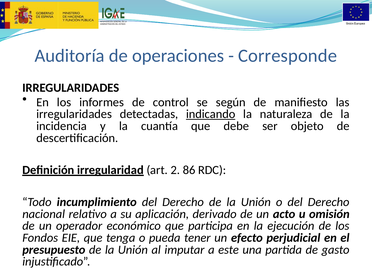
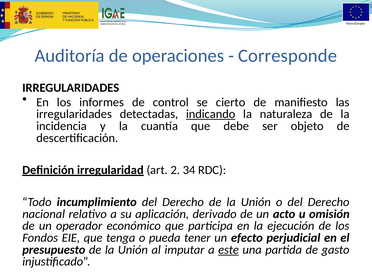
según: según -> cierto (231, 102)
86: 86 -> 34 (189, 170)
este underline: none -> present (229, 250)
